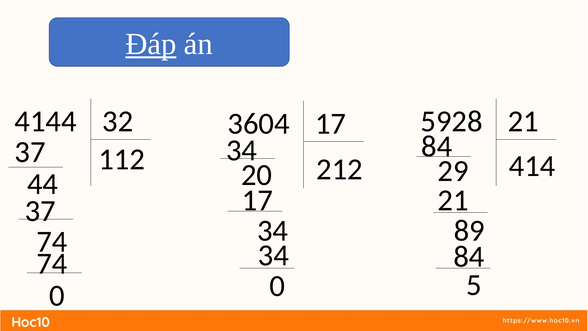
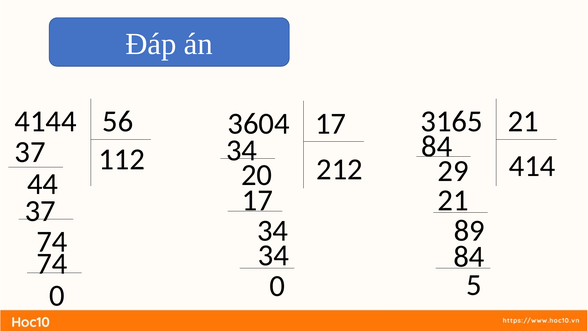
Đáp underline: present -> none (151, 44)
32: 32 -> 56 (118, 121)
5928: 5928 -> 3165 (452, 121)
